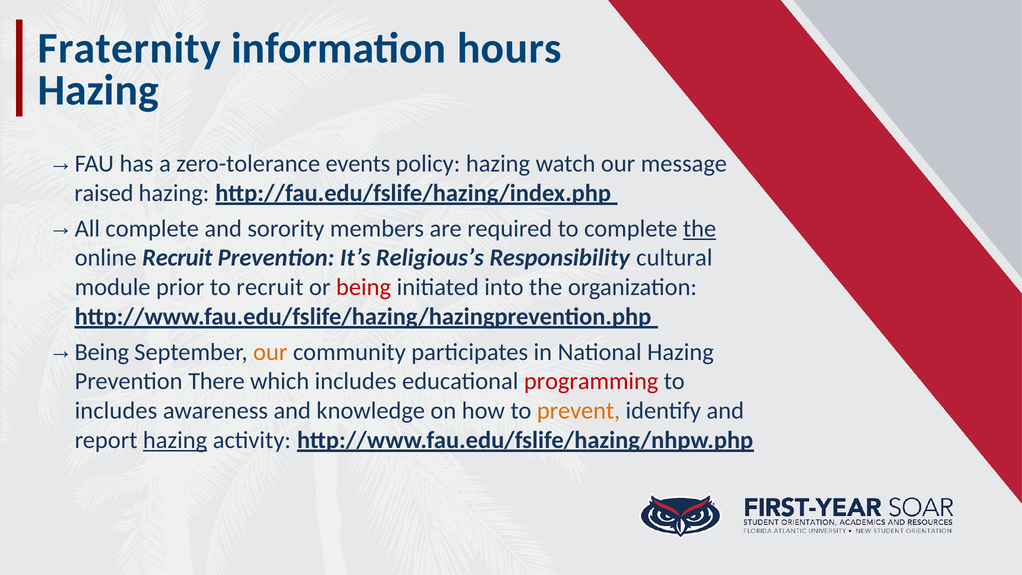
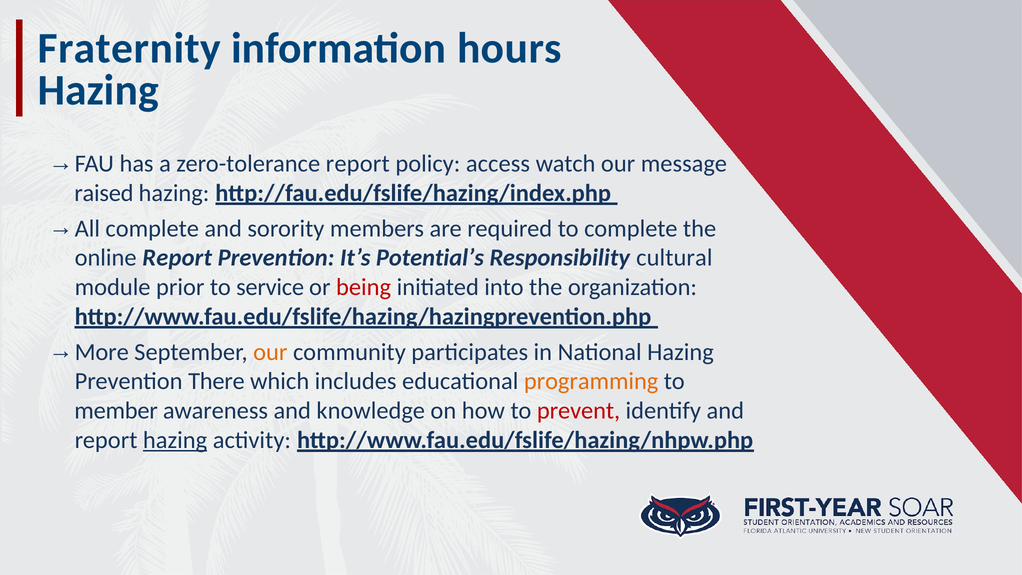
zero-tolerance events: events -> report (358, 164)
policy hazing: hazing -> access (498, 164)
the underline: present -> none (700, 228)
online Recruit: Recruit -> Report (177, 258)
Religious’s: Religious’s -> Potential’s (430, 258)
to recruit: recruit -> service (270, 287)
Being: Being -> More (102, 352)
programming colour: red -> orange (591, 381)
includes: includes -> member (116, 411)
prevent colour: orange -> red (579, 411)
